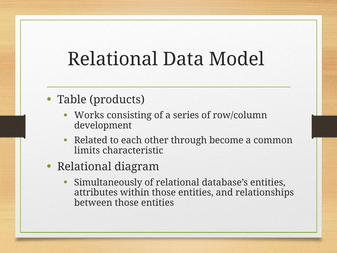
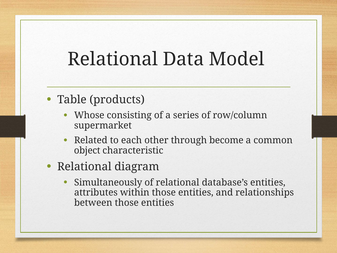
Works: Works -> Whose (89, 115)
development: development -> supermarket (103, 125)
limits: limits -> object (87, 150)
